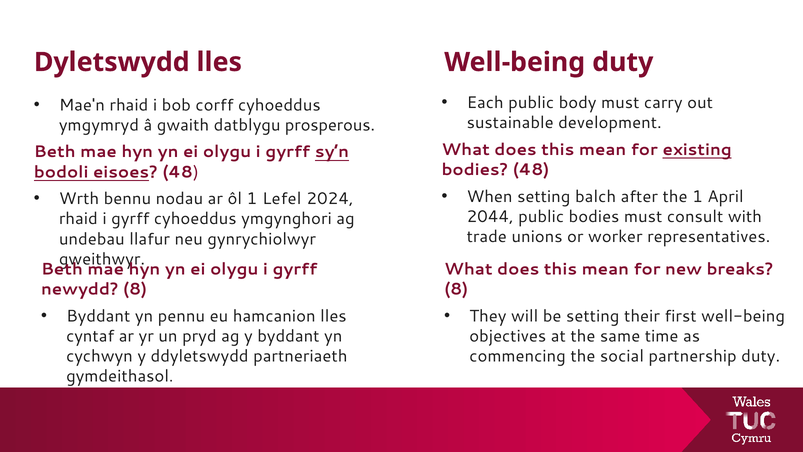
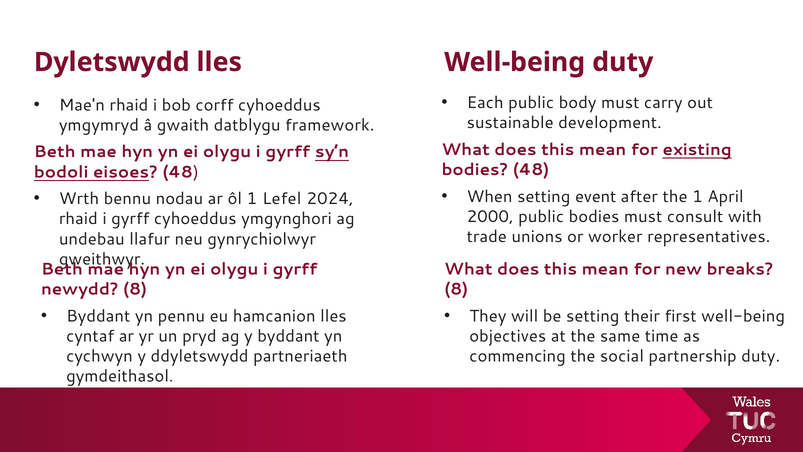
prosperous: prosperous -> framework (330, 125)
balch: balch -> event (596, 196)
2044: 2044 -> 2000 (490, 217)
